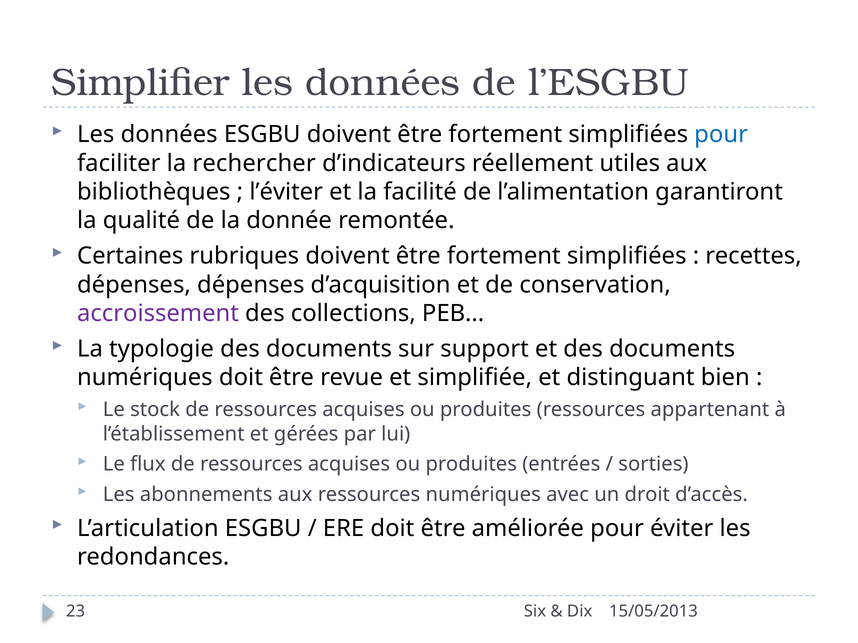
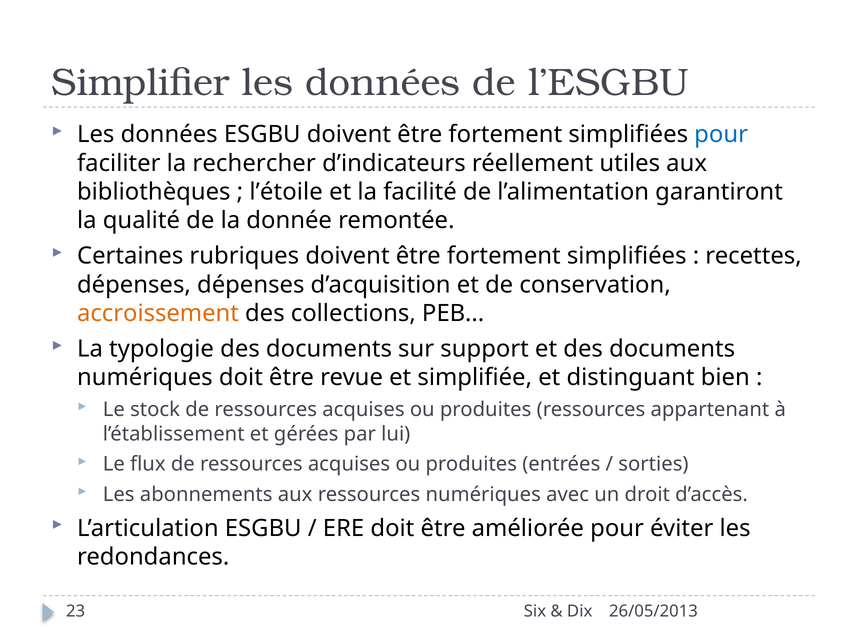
l’éviter: l’éviter -> l’étoile (286, 192)
accroissement colour: purple -> orange (158, 314)
15/05/2013: 15/05/2013 -> 26/05/2013 (653, 612)
